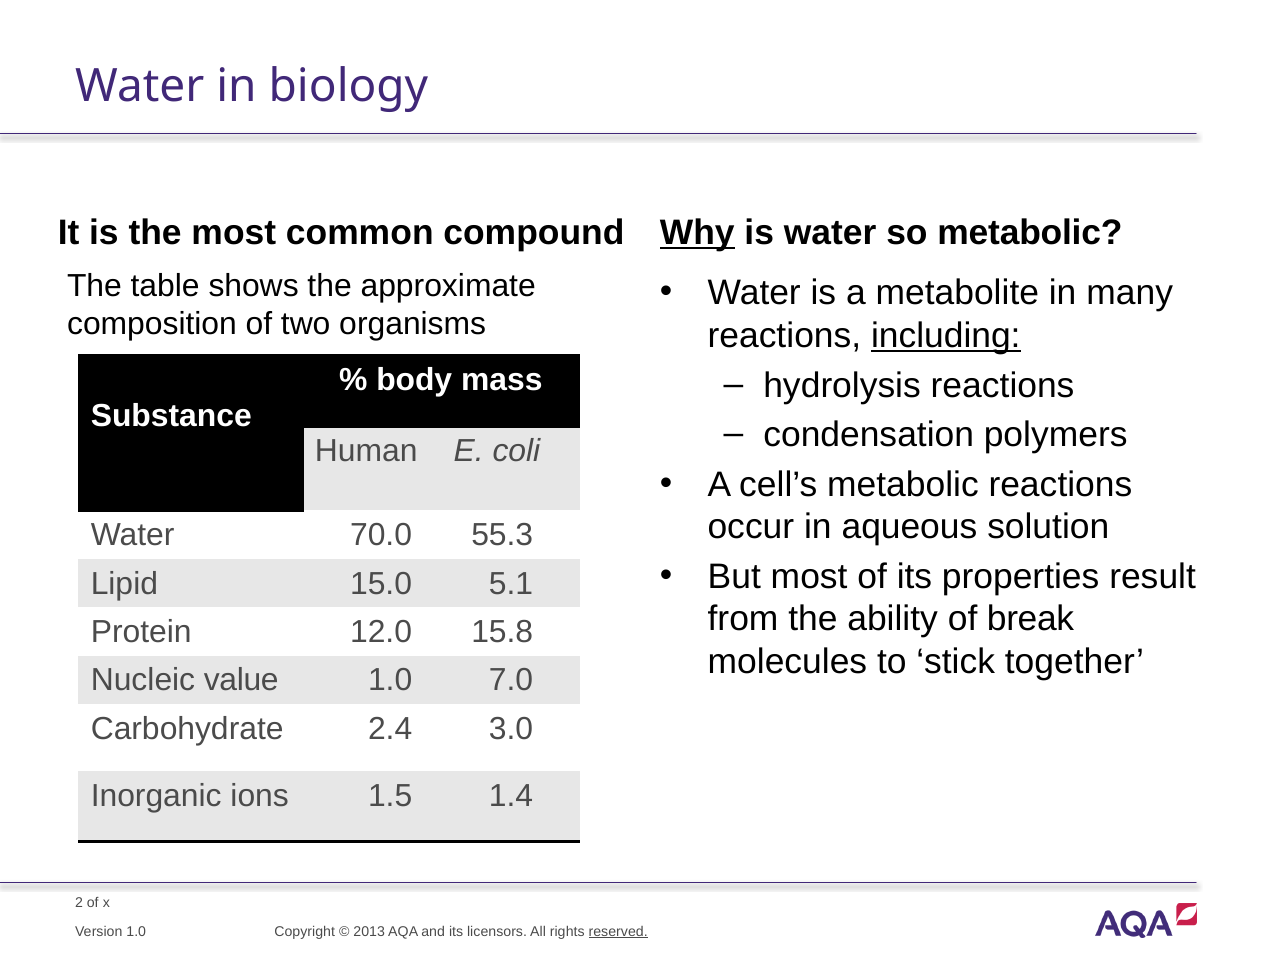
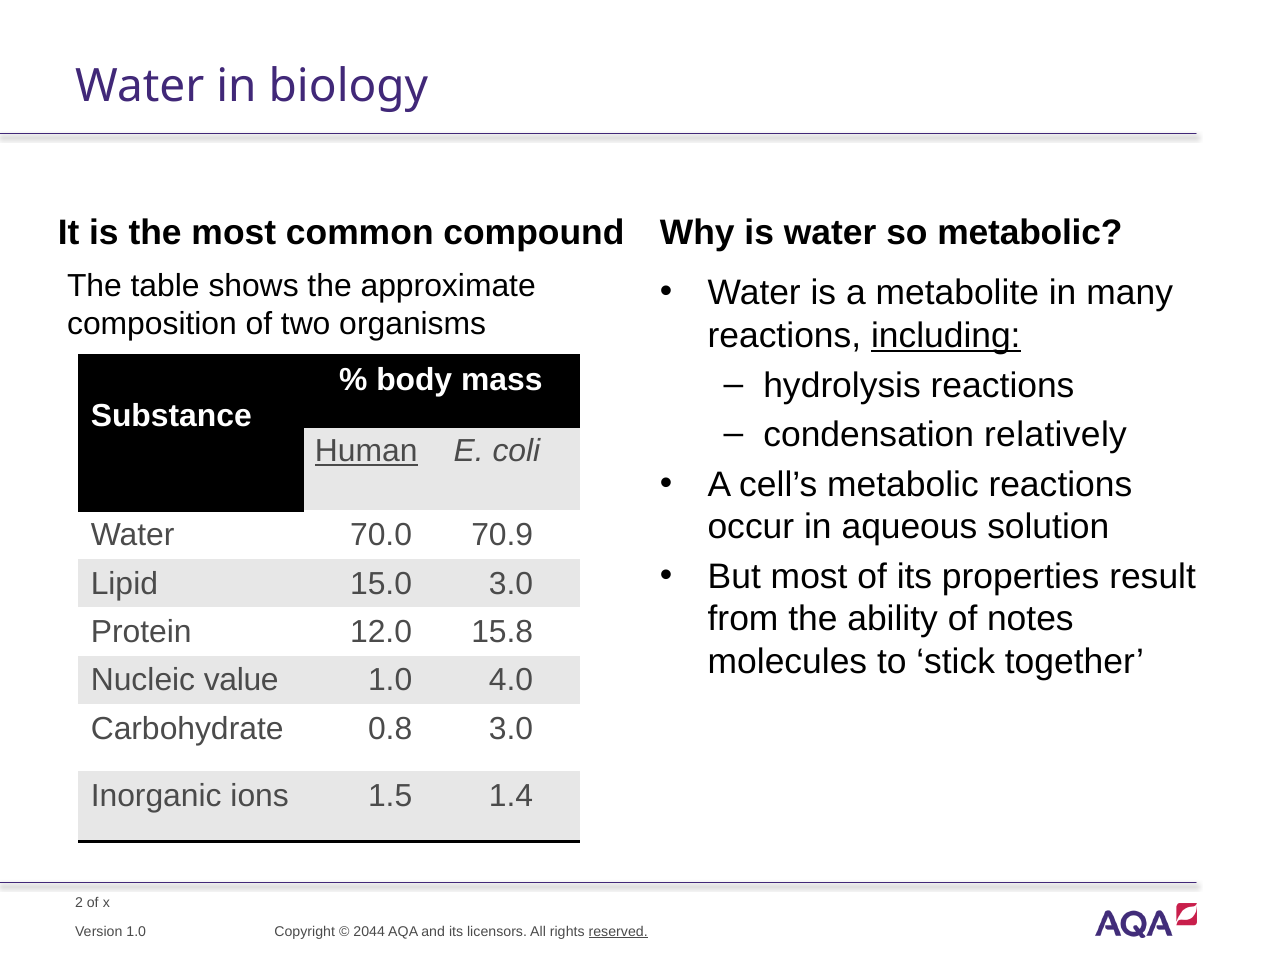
Why underline: present -> none (697, 233)
polymers: polymers -> relatively (1056, 435)
Human underline: none -> present (366, 451)
55.3: 55.3 -> 70.9 (502, 535)
15.0 5.1: 5.1 -> 3.0 (511, 584)
break: break -> notes (1030, 619)
7.0: 7.0 -> 4.0 (511, 681)
2.4: 2.4 -> 0.8 (390, 729)
2013: 2013 -> 2044 (369, 932)
